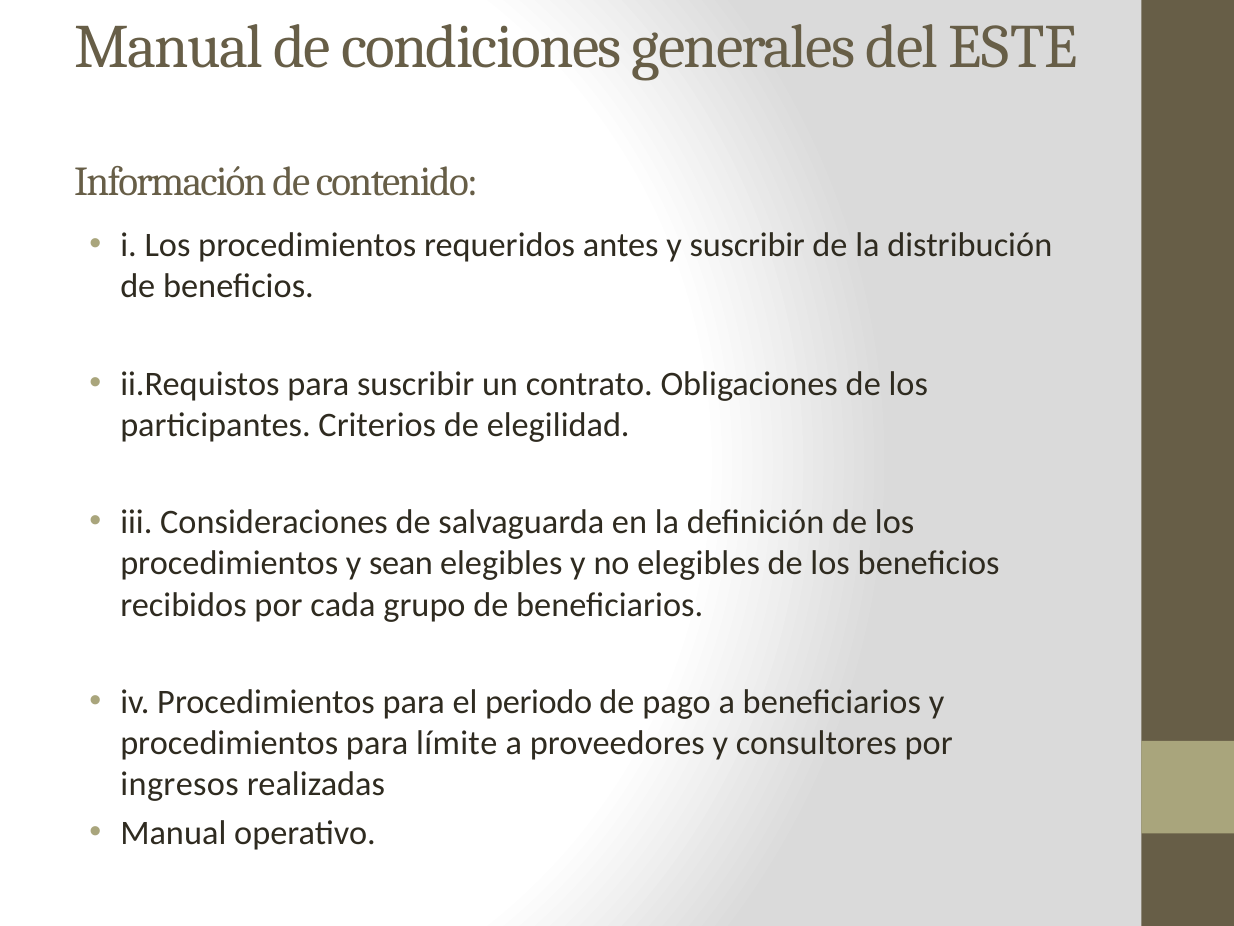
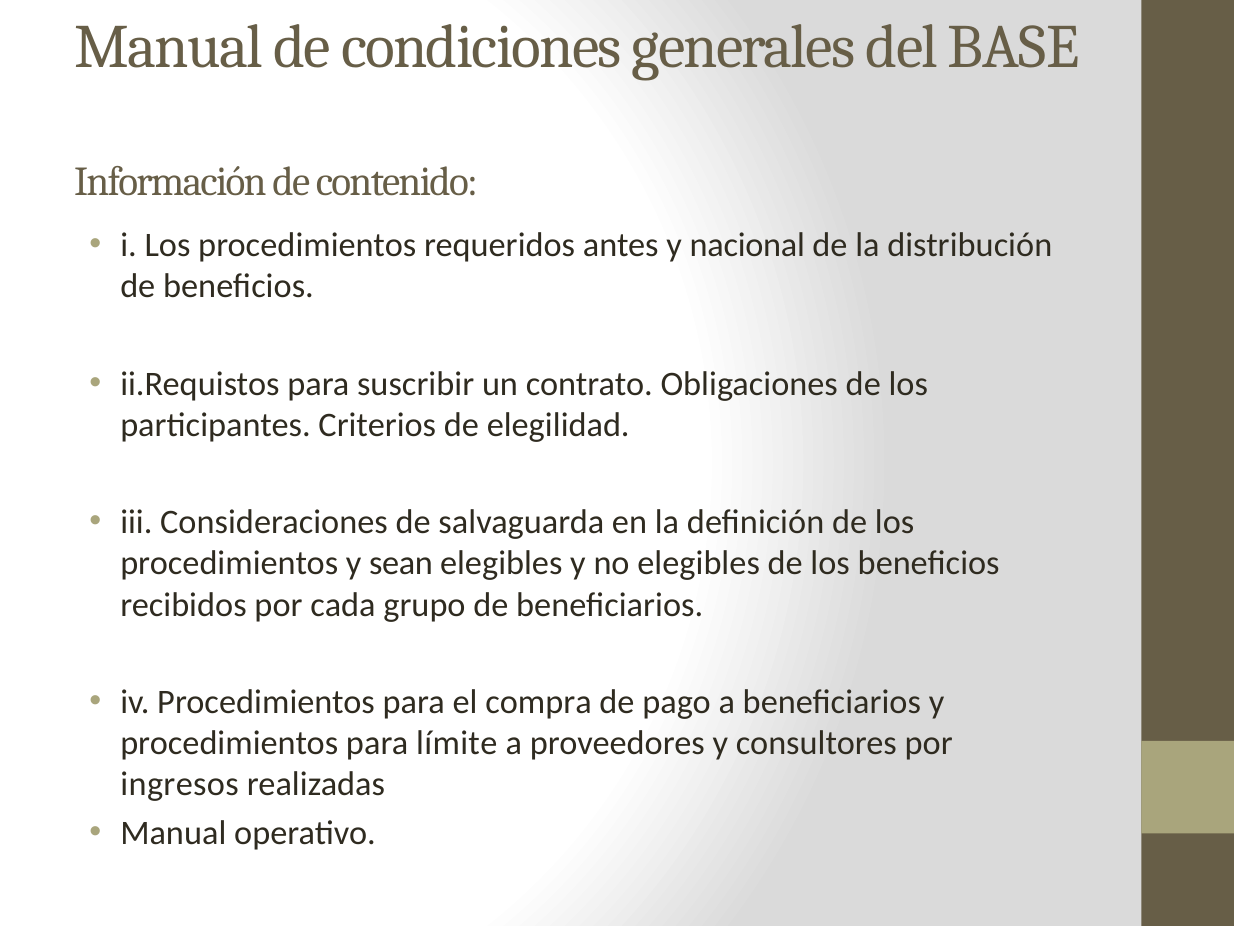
ESTE: ESTE -> BASE (1014, 47)
y suscribir: suscribir -> nacional (747, 245)
periodo: periodo -> compra (538, 702)
